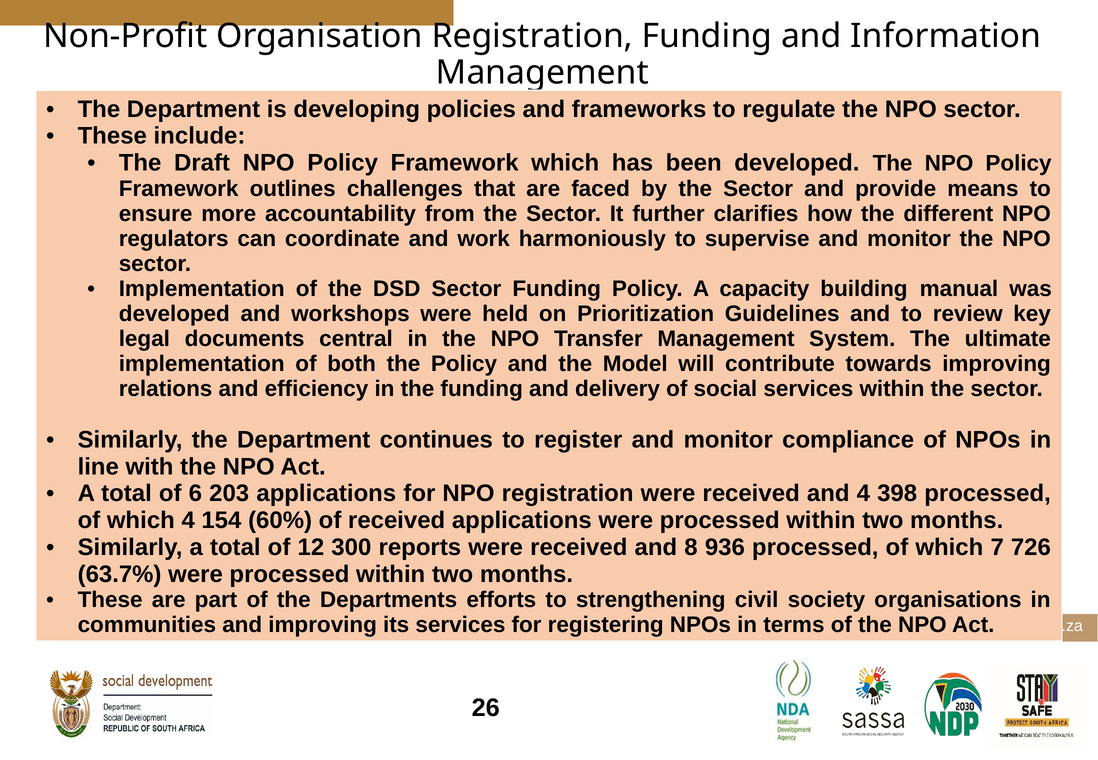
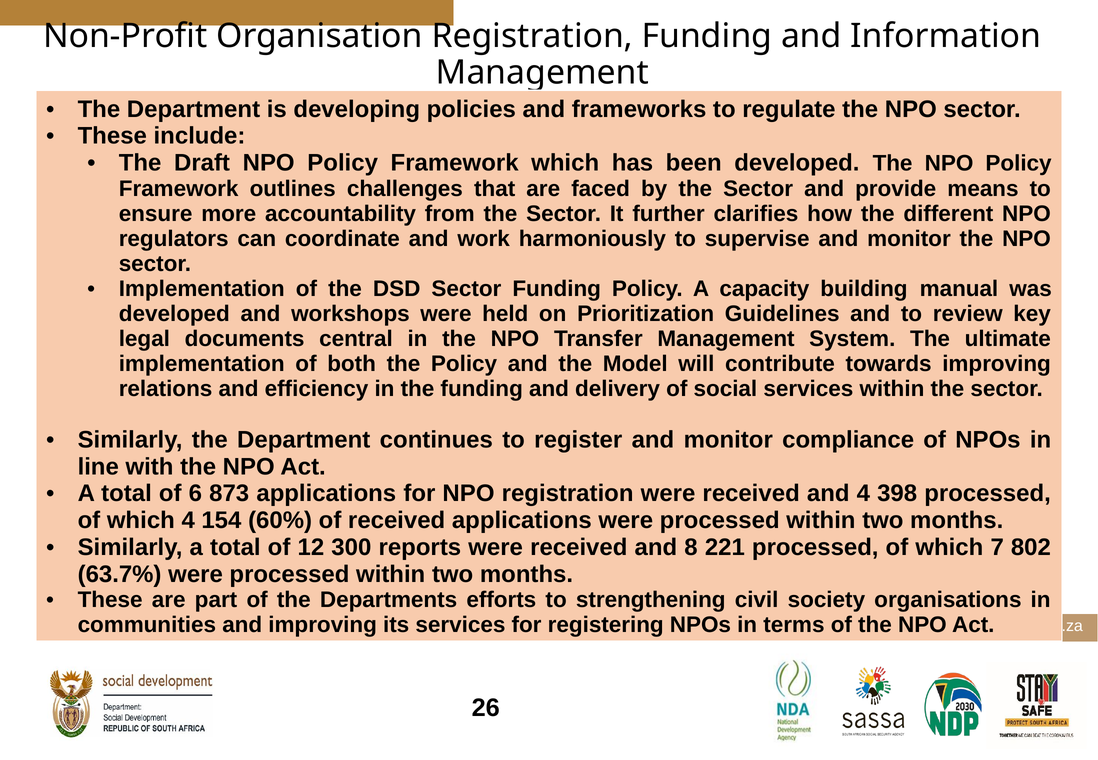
203: 203 -> 873 (229, 494)
936: 936 -> 221 (725, 547)
726: 726 -> 802 (1031, 547)
